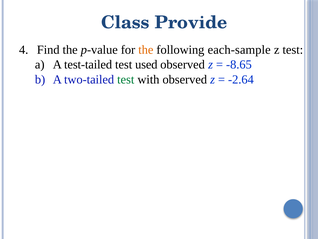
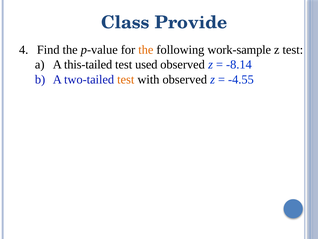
each-sample: each-sample -> work-sample (239, 50)
test-tailed: test-tailed -> this-tailed (88, 64)
-8.65: -8.65 -> -8.14 (239, 64)
test colour: green -> orange (126, 79)
-2.64: -2.64 -> -4.55 (241, 79)
